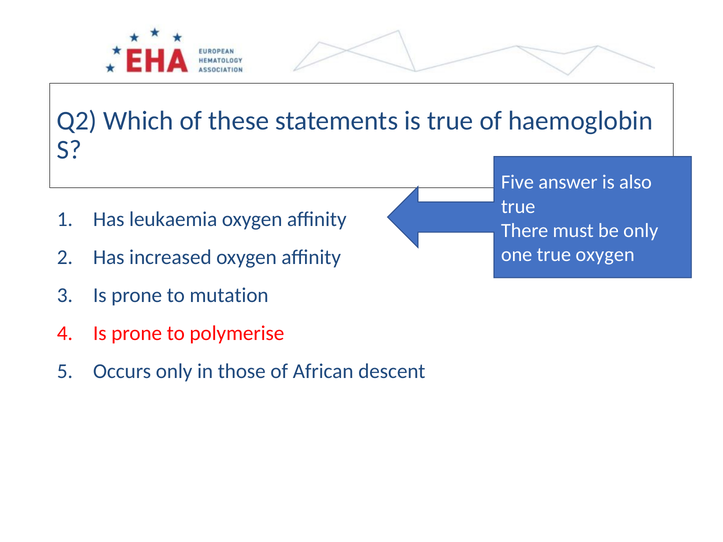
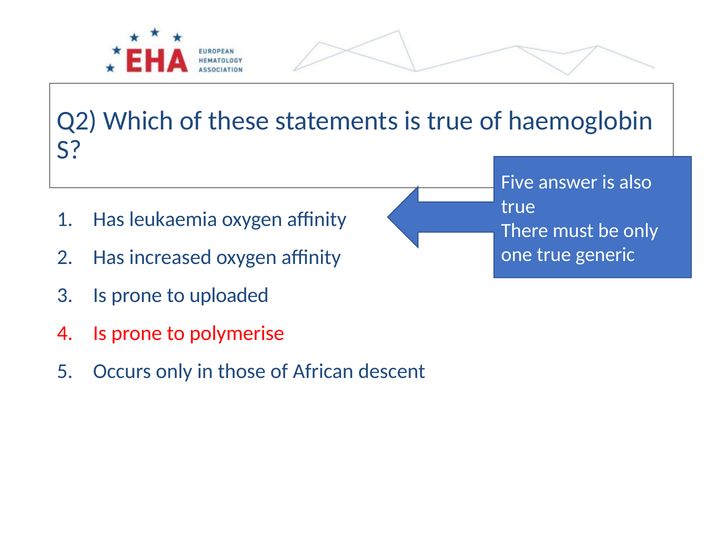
true oxygen: oxygen -> generic (605, 255)
mutation: mutation -> uploaded (229, 295)
